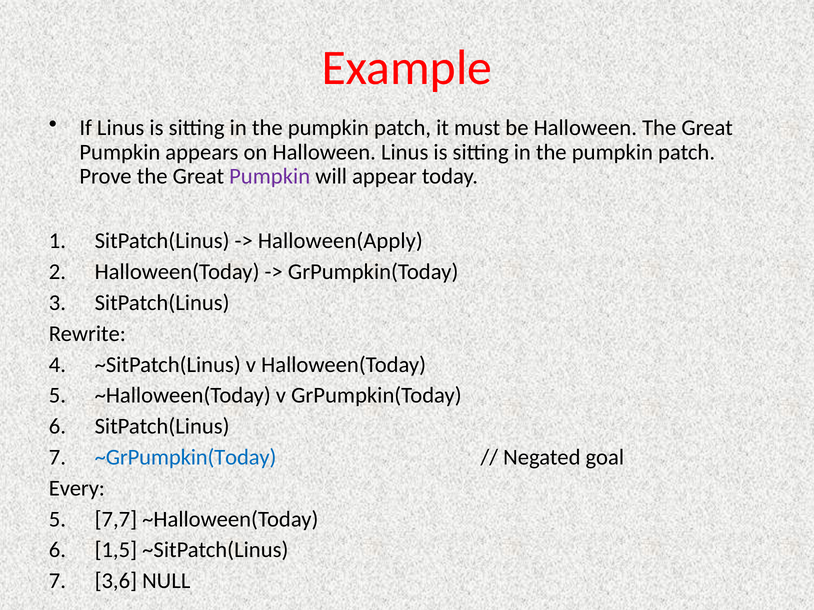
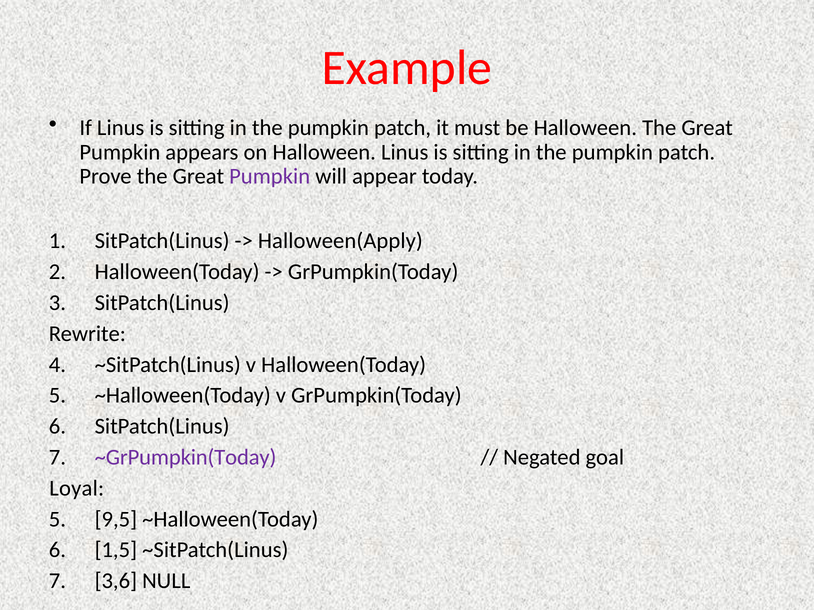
~GrPumpkin(Today colour: blue -> purple (186, 458)
Every: Every -> Loyal (77, 489)
7,7: 7,7 -> 9,5 (116, 520)
